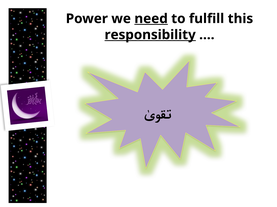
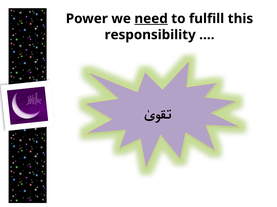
responsibility underline: present -> none (150, 35)
